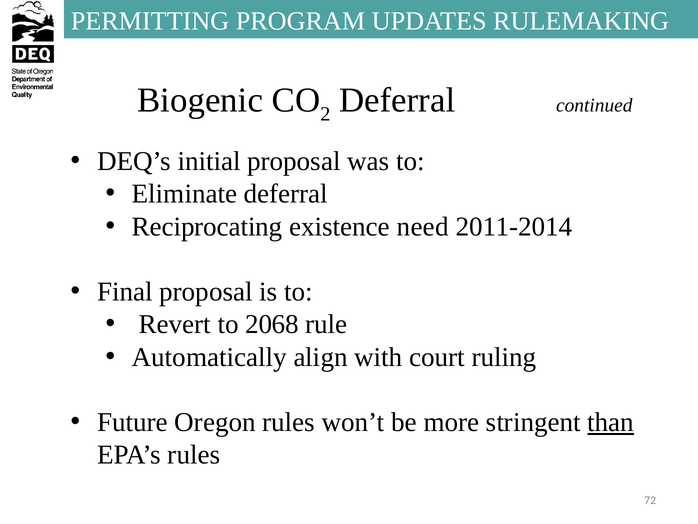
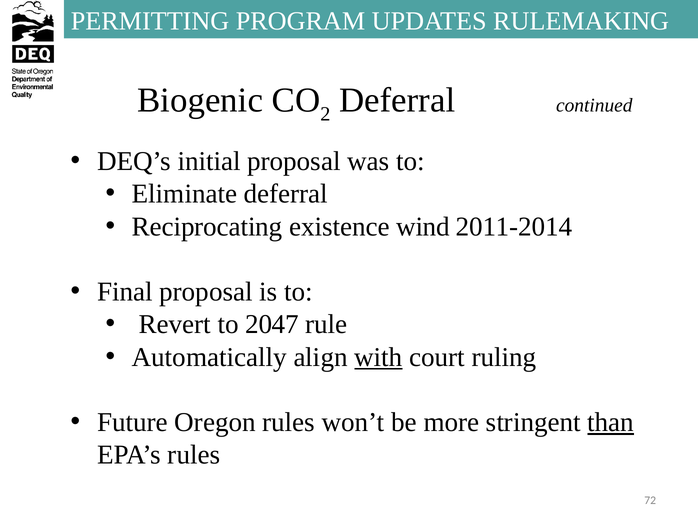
need: need -> wind (423, 226)
2068: 2068 -> 2047 (272, 324)
with underline: none -> present (378, 357)
